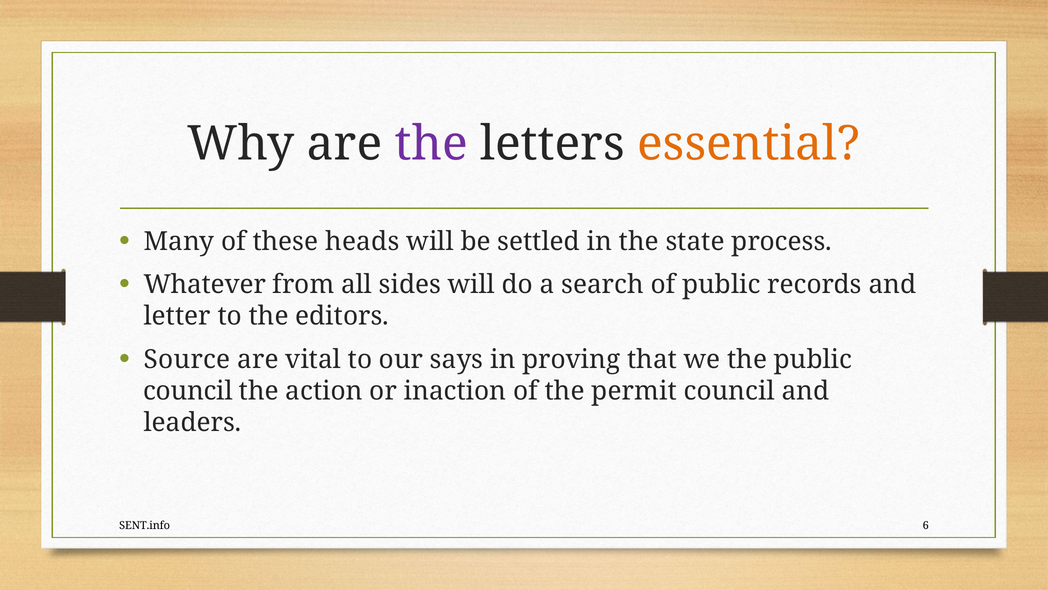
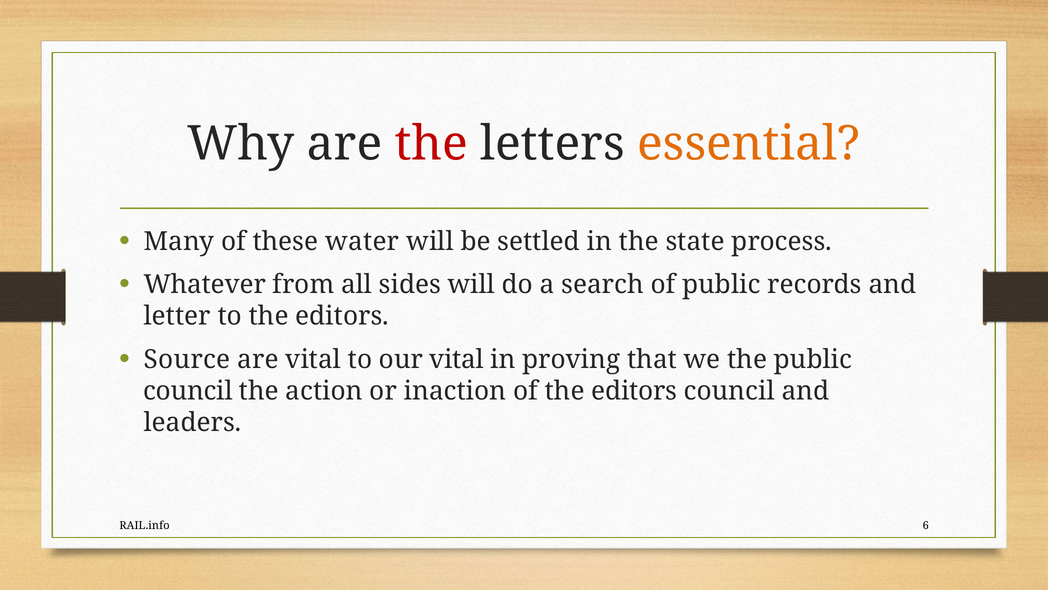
the colour: purple -> red (431, 144)
heads: heads -> water (362, 241)
our says: says -> vital (457, 359)
of the permit: permit -> editors (634, 391)
SENT.info: SENT.info -> RAIL.info (144, 525)
